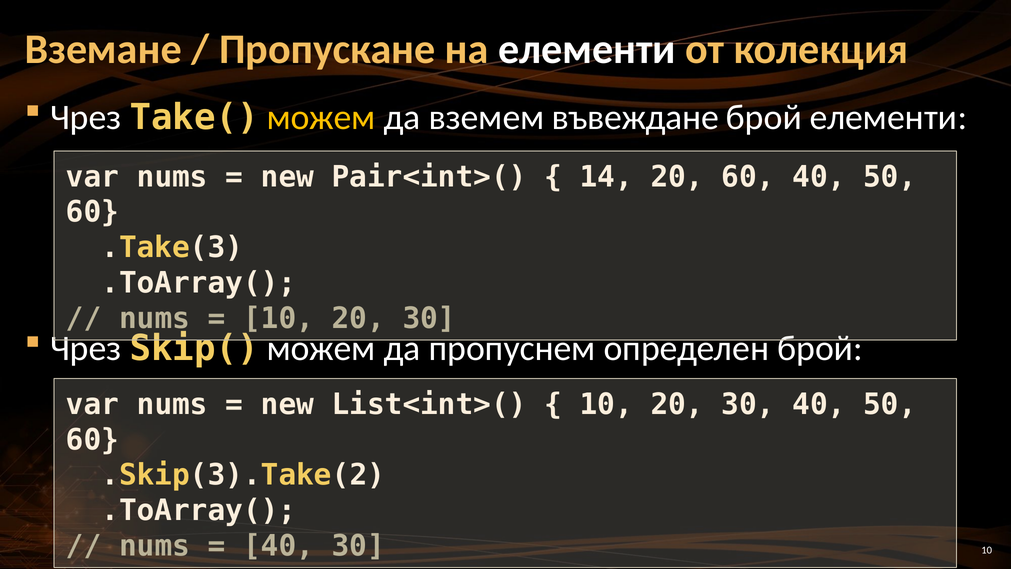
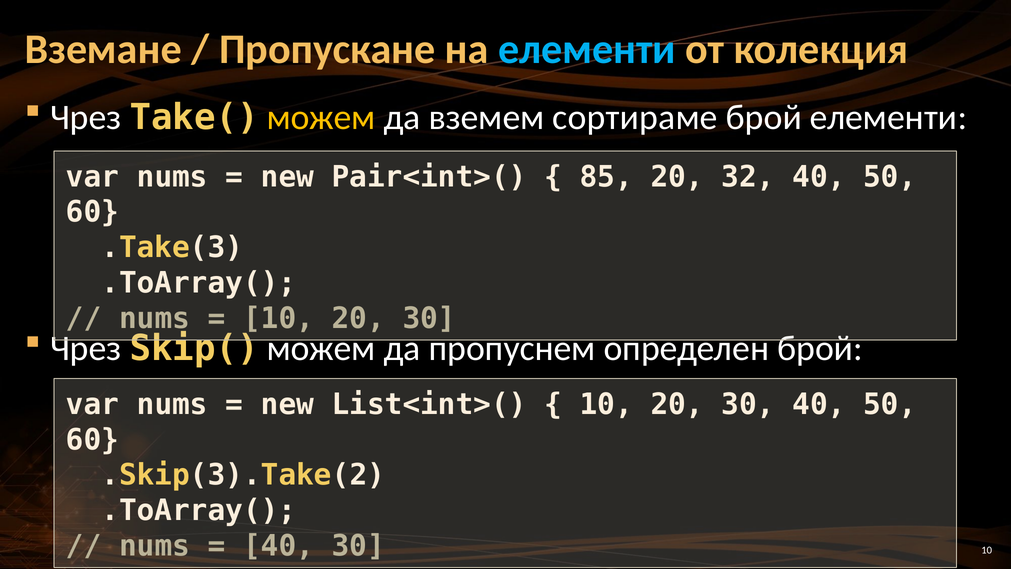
елементи colour: white -> light blue (587, 49)
въвеждане: въвеждане -> сортираме (635, 118)
14: 14 -> 85 (606, 177)
20 60: 60 -> 32 (748, 177)
